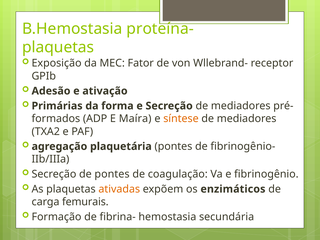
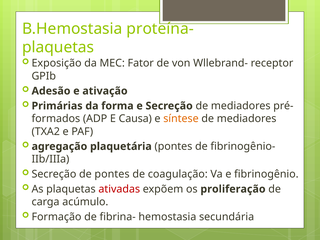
Maíra: Maíra -> Causa (135, 119)
ativadas colour: orange -> red (119, 189)
enzimáticos: enzimáticos -> proliferação (233, 189)
femurais: femurais -> acúmulo (85, 202)
